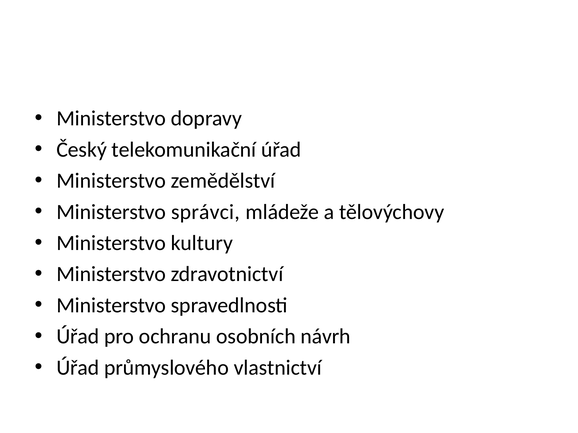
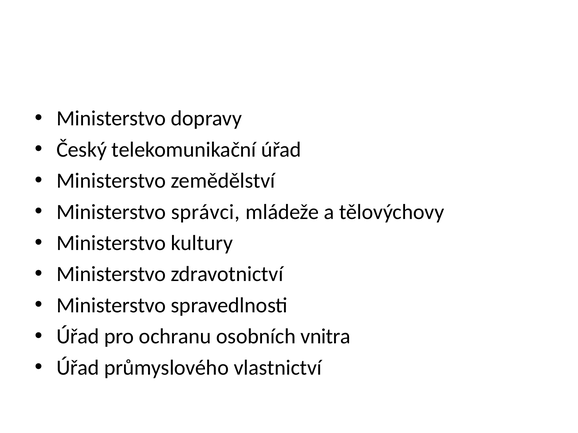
návrh: návrh -> vnitra (326, 337)
